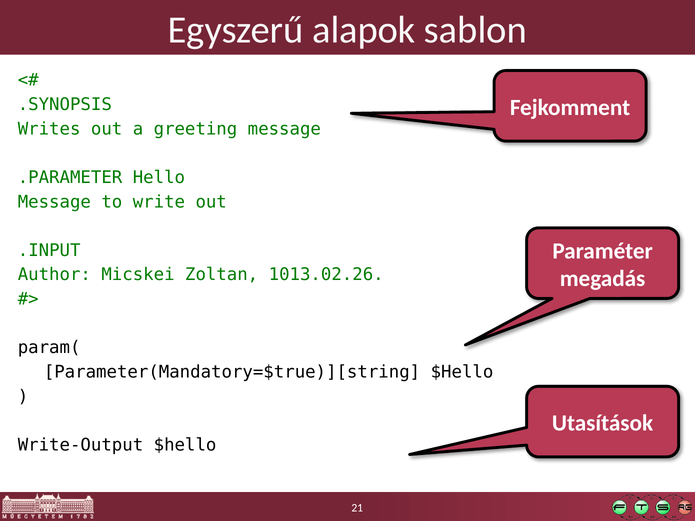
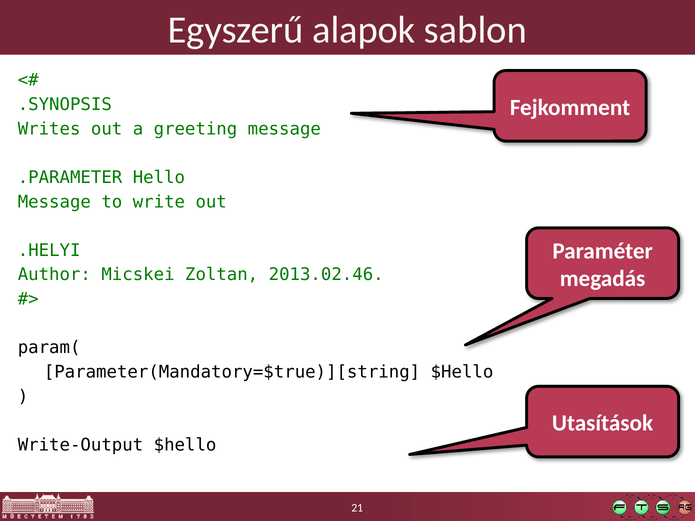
.INPUT: .INPUT -> .HELYI (49, 251)
1013.02.26: 1013.02.26 -> 2013.02.46 (326, 275)
